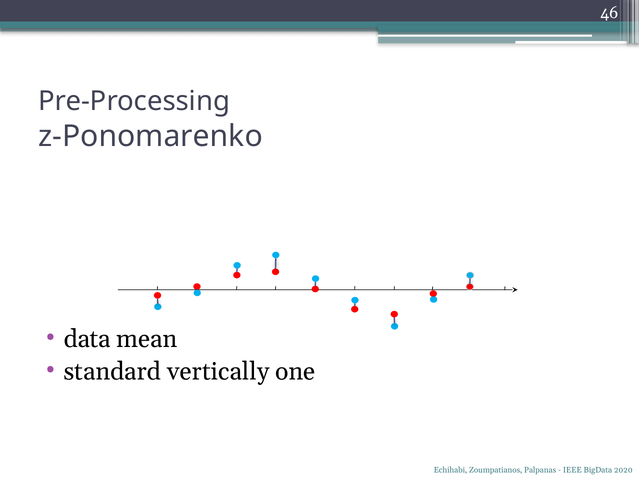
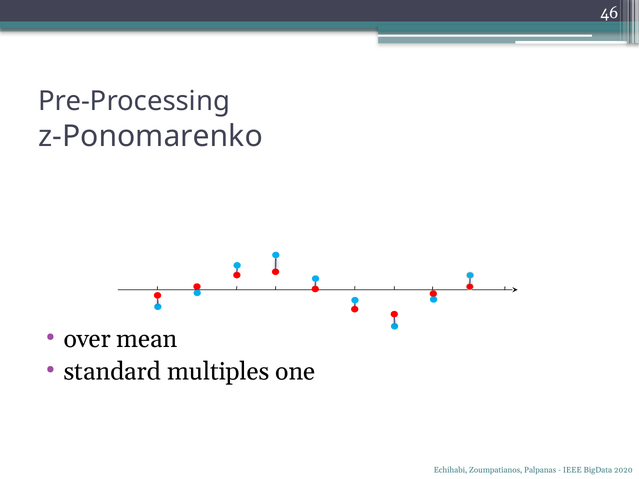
data: data -> over (87, 339)
vertically: vertically -> multiples (218, 371)
